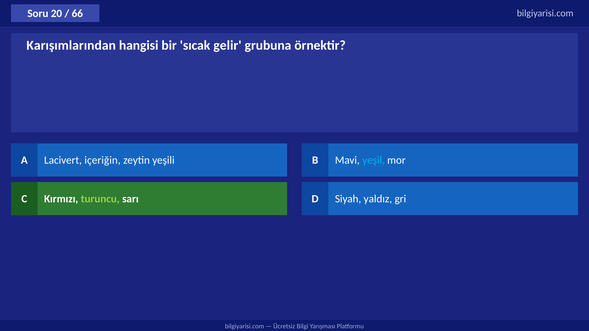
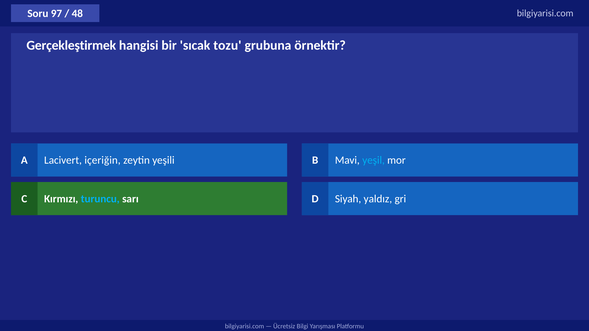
20: 20 -> 97 (56, 13)
66: 66 -> 48 (77, 13)
Karışımlarından: Karışımlarından -> Gerçekleştirmek (71, 45)
gelir: gelir -> tozu (227, 45)
turuncu colour: light green -> light blue (100, 199)
